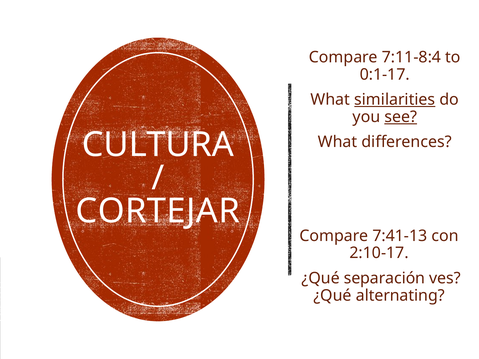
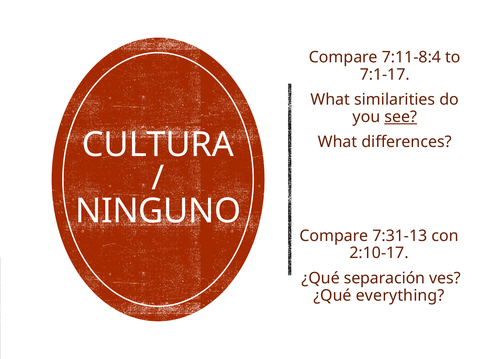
0:1-17: 0:1-17 -> 7:1-17 (385, 74)
similarities underline: present -> none (395, 100)
CORTEJAR: CORTEJAR -> NINGUNO (158, 211)
7:41-13: 7:41-13 -> 7:31-13 (400, 236)
alternating: alternating -> everything (400, 296)
